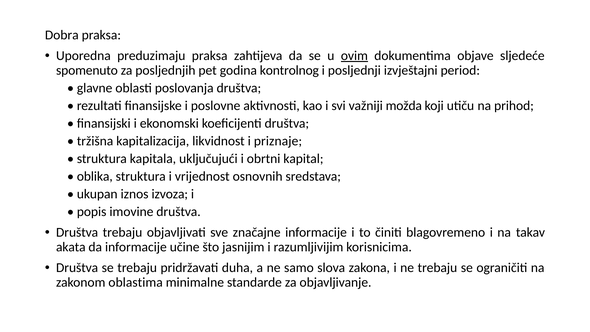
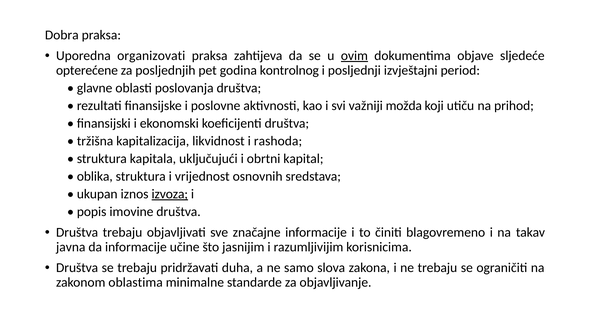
preduzimaju: preduzimaju -> organizovati (151, 56)
spomenuto: spomenuto -> opterećene (87, 70)
priznaje: priznaje -> rashoda (278, 141)
izvoza underline: none -> present (170, 194)
akata: akata -> javna (71, 247)
